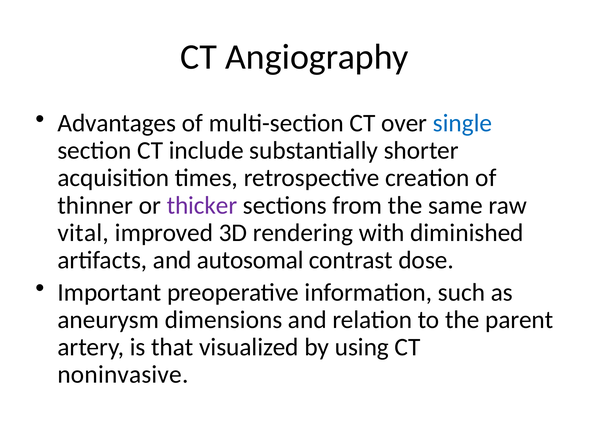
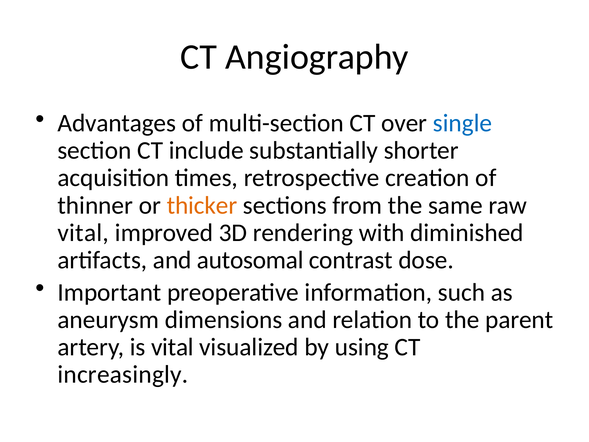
thicker colour: purple -> orange (202, 205)
is that: that -> vital (172, 347)
noninvasive: noninvasive -> increasingly (123, 374)
